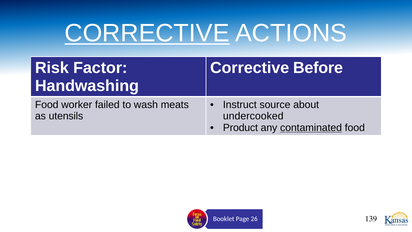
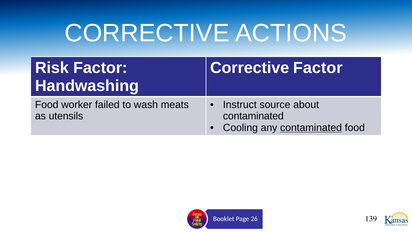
CORRECTIVE underline: present -> none (147, 33)
Corrective Before: Before -> Factor (318, 68)
undercooked: undercooked -> contaminated (253, 116)
Product: Product -> Cooling (240, 128)
